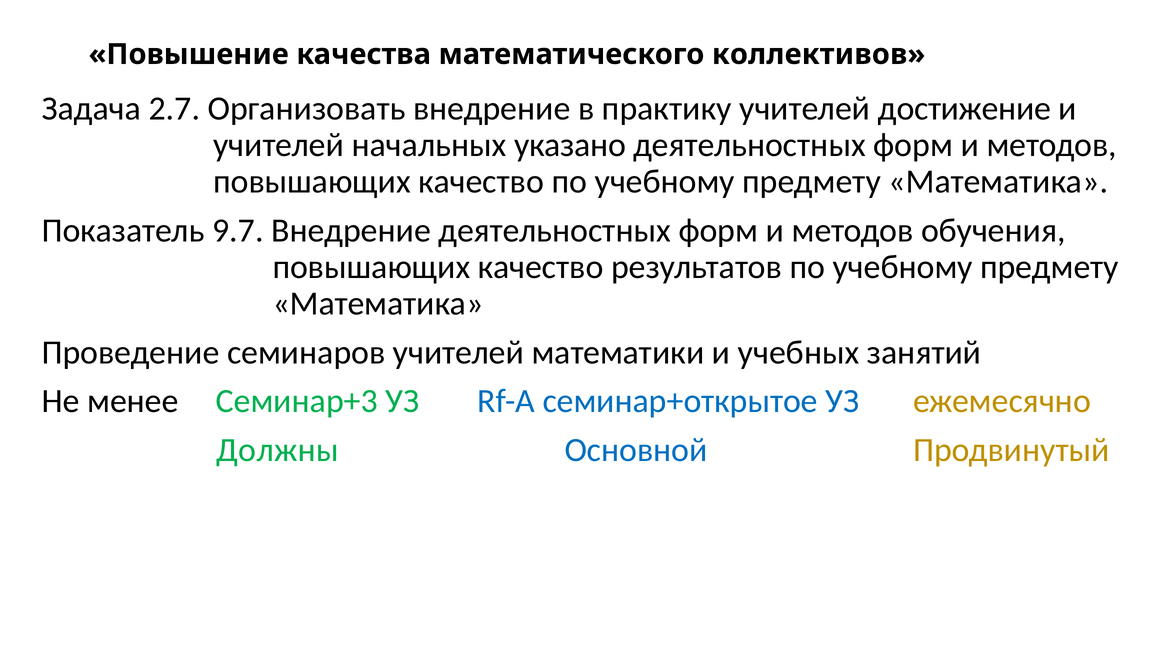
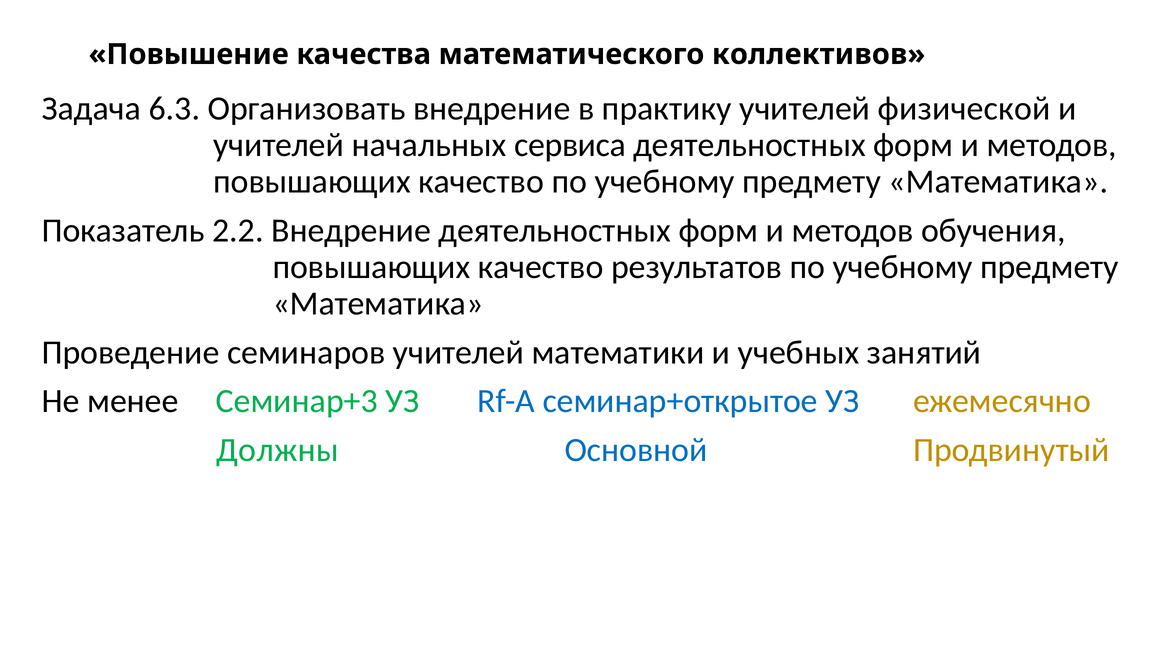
2.7: 2.7 -> 6.3 (174, 108)
достижение: достижение -> физической (964, 108)
указано: указано -> сервиса (570, 145)
9.7: 9.7 -> 2.2 (238, 230)
